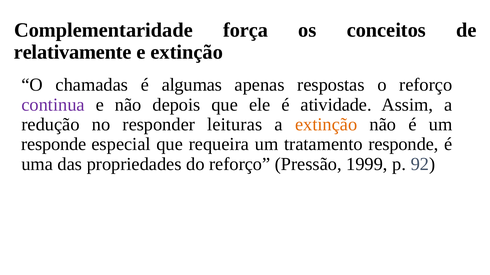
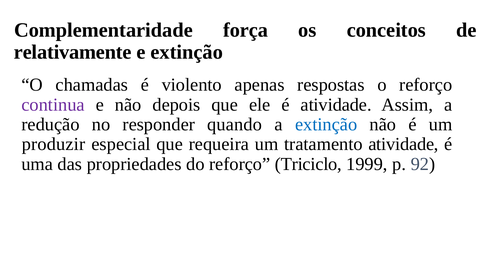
algumas: algumas -> violento (192, 85)
leituras: leituras -> quando (235, 125)
extinção colour: orange -> blue (326, 125)
responde: responde -> produzir (53, 145)
tratamento responde: responde -> atividade (403, 145)
Pressão: Pressão -> Triciclo (308, 164)
